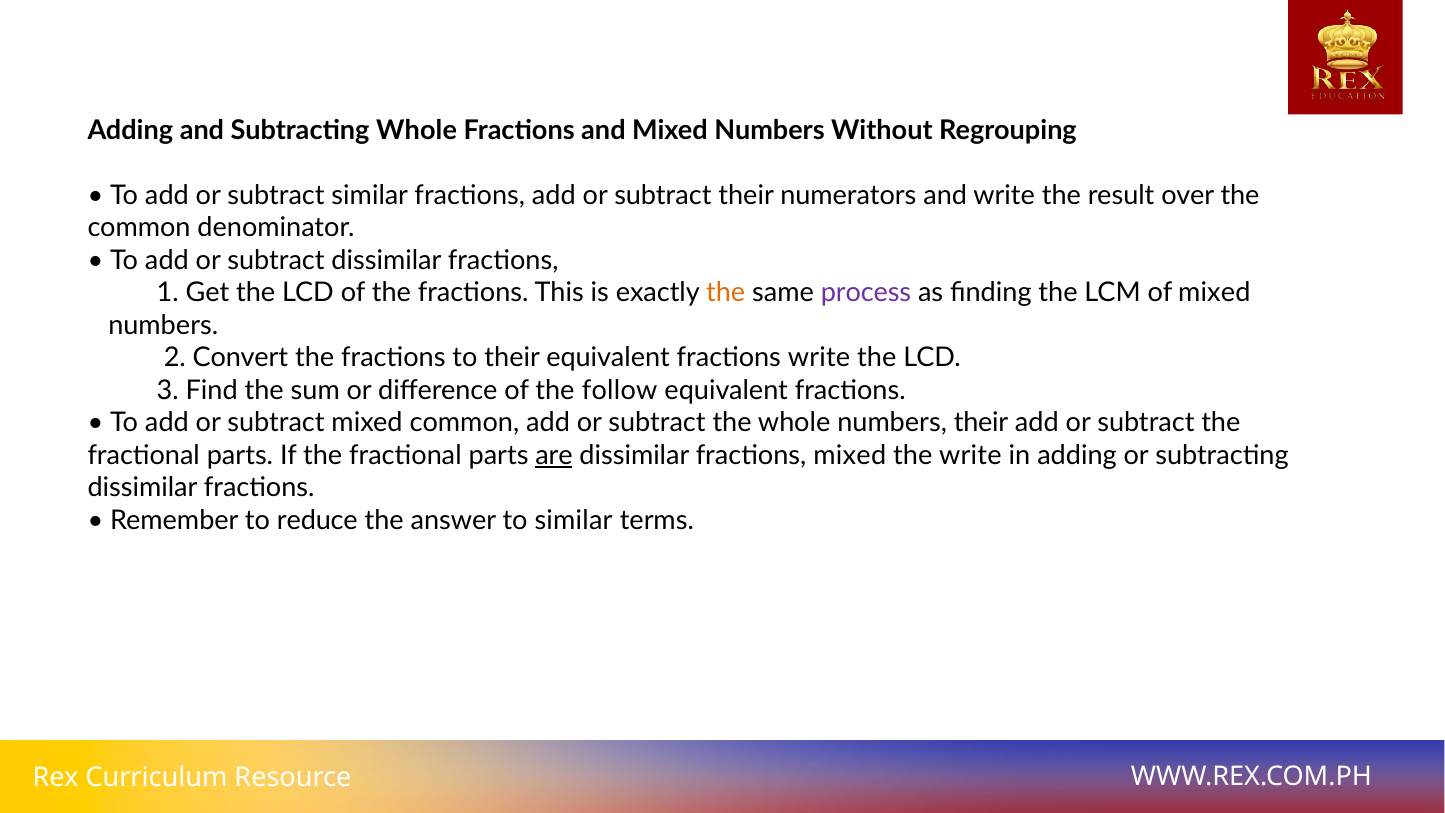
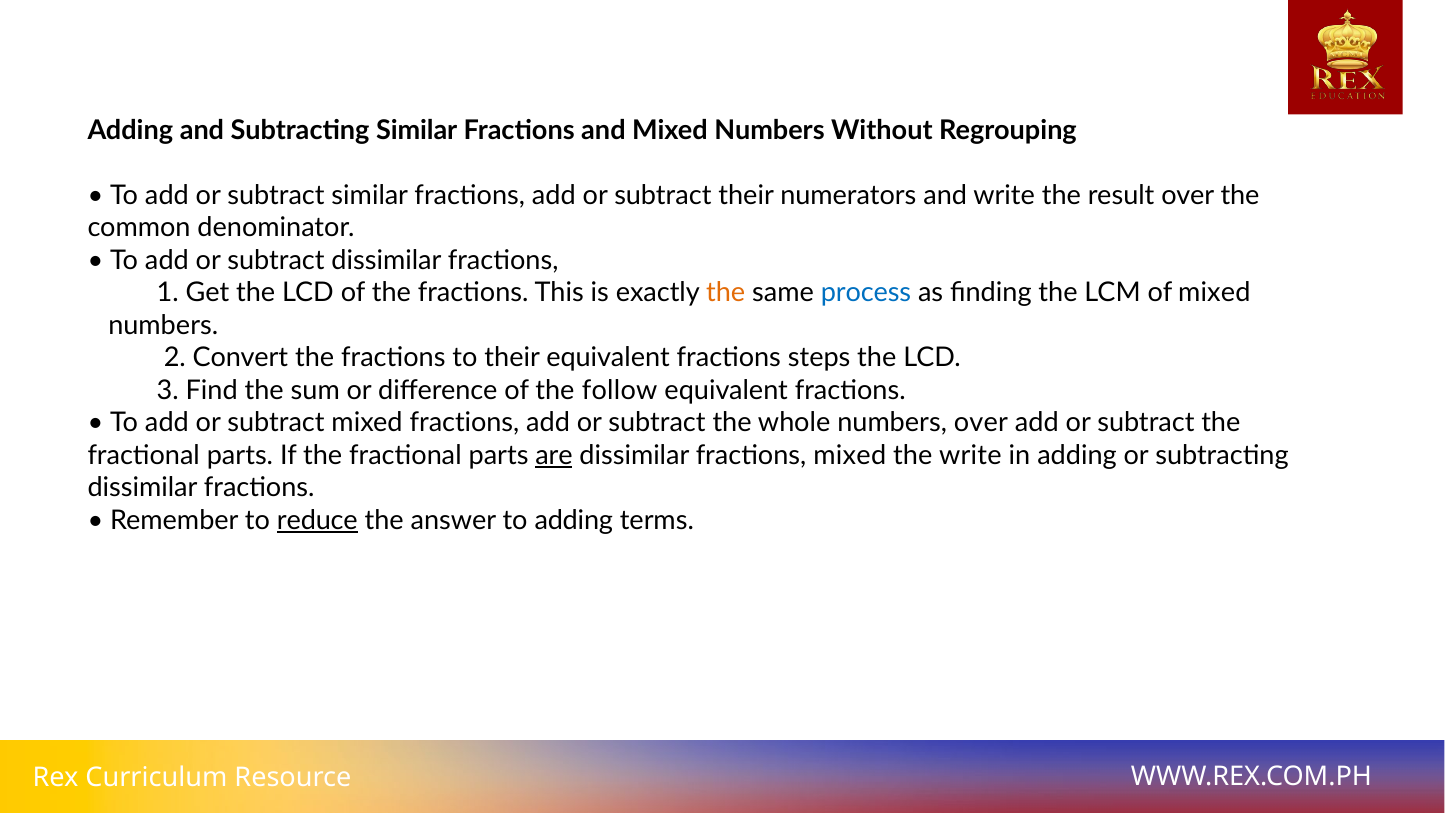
Subtracting Whole: Whole -> Similar (417, 130)
process colour: purple -> blue (866, 293)
fractions write: write -> steps (819, 358)
mixed common: common -> fractions (464, 423)
numbers their: their -> over (981, 423)
reduce underline: none -> present (317, 520)
to similar: similar -> adding (574, 520)
